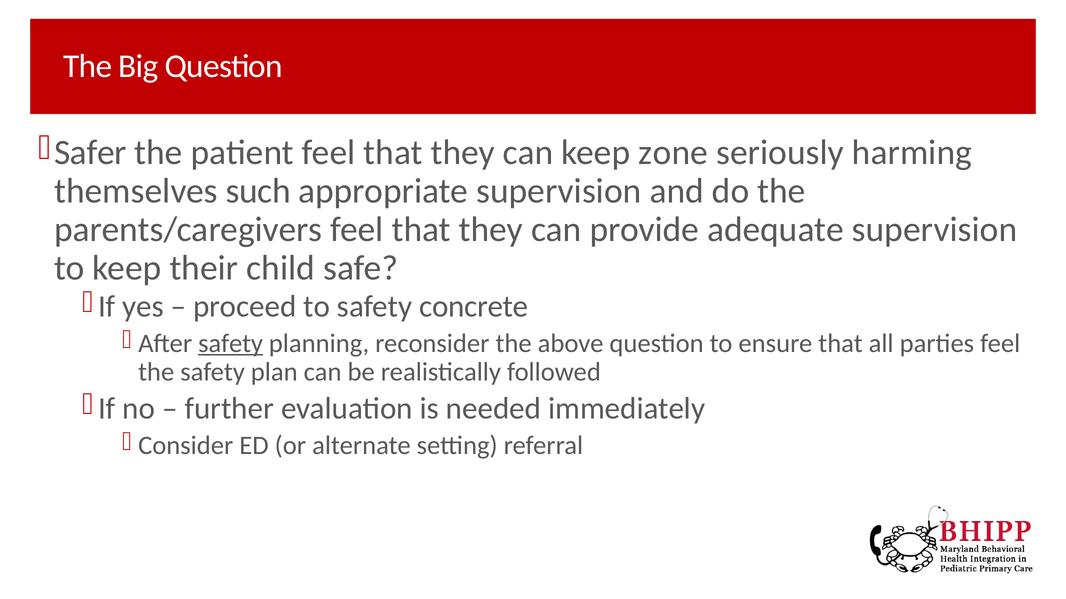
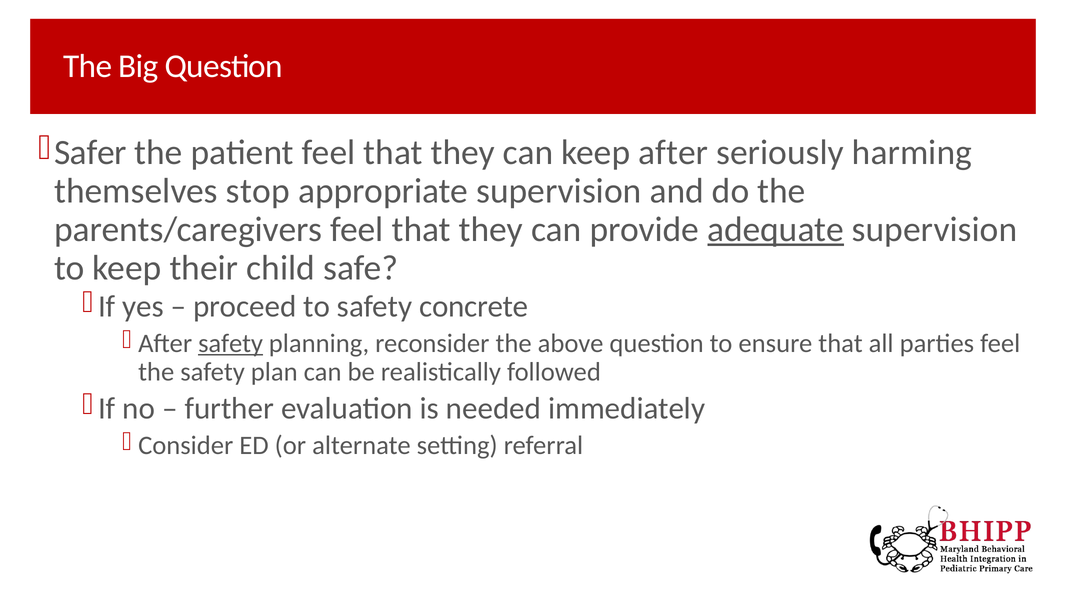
keep zone: zone -> after (673, 153)
such: such -> stop (258, 191)
adequate underline: none -> present (776, 230)
